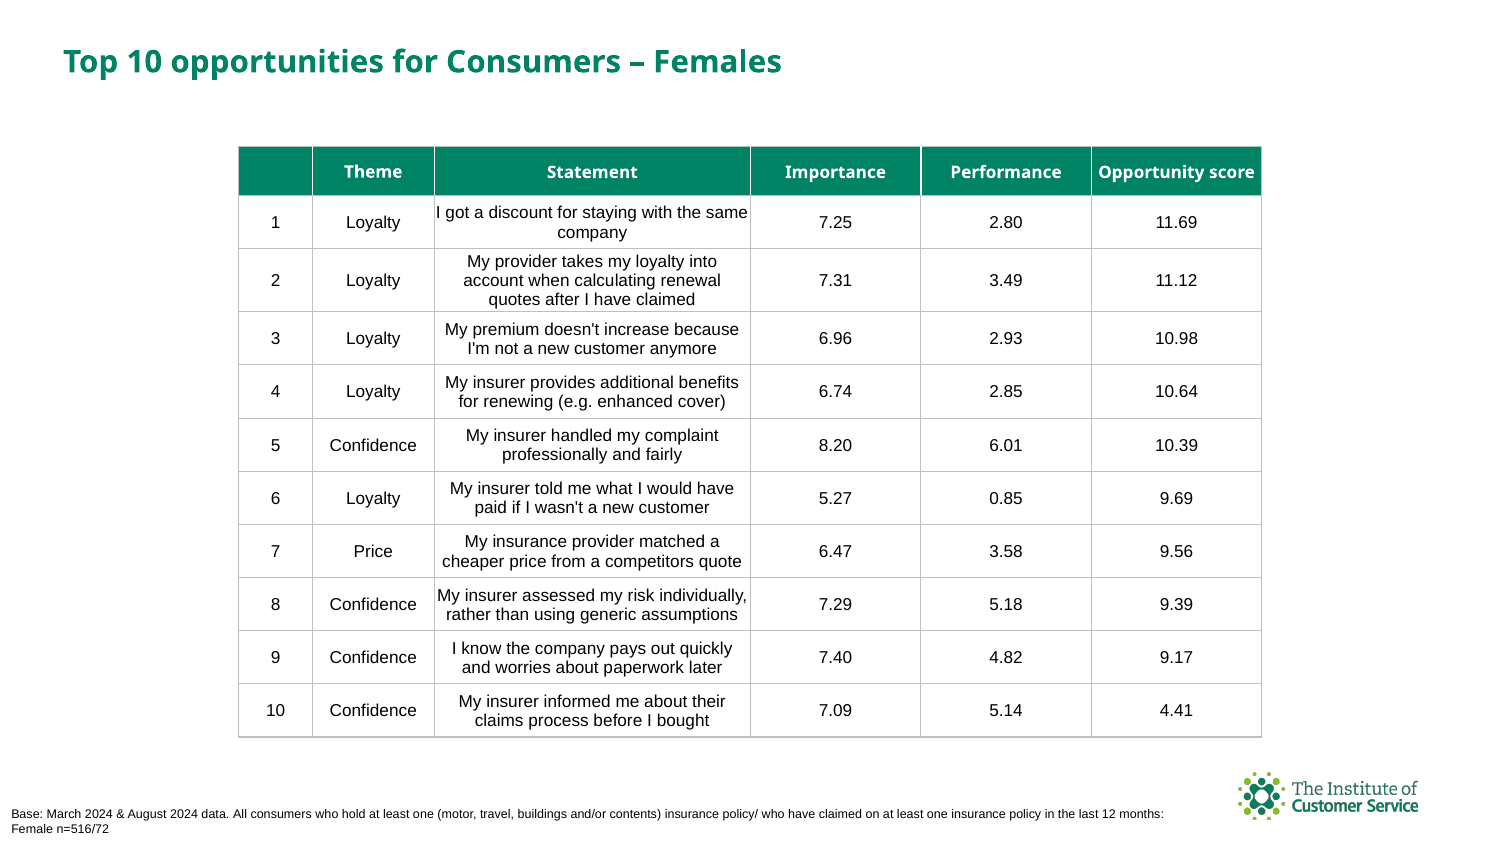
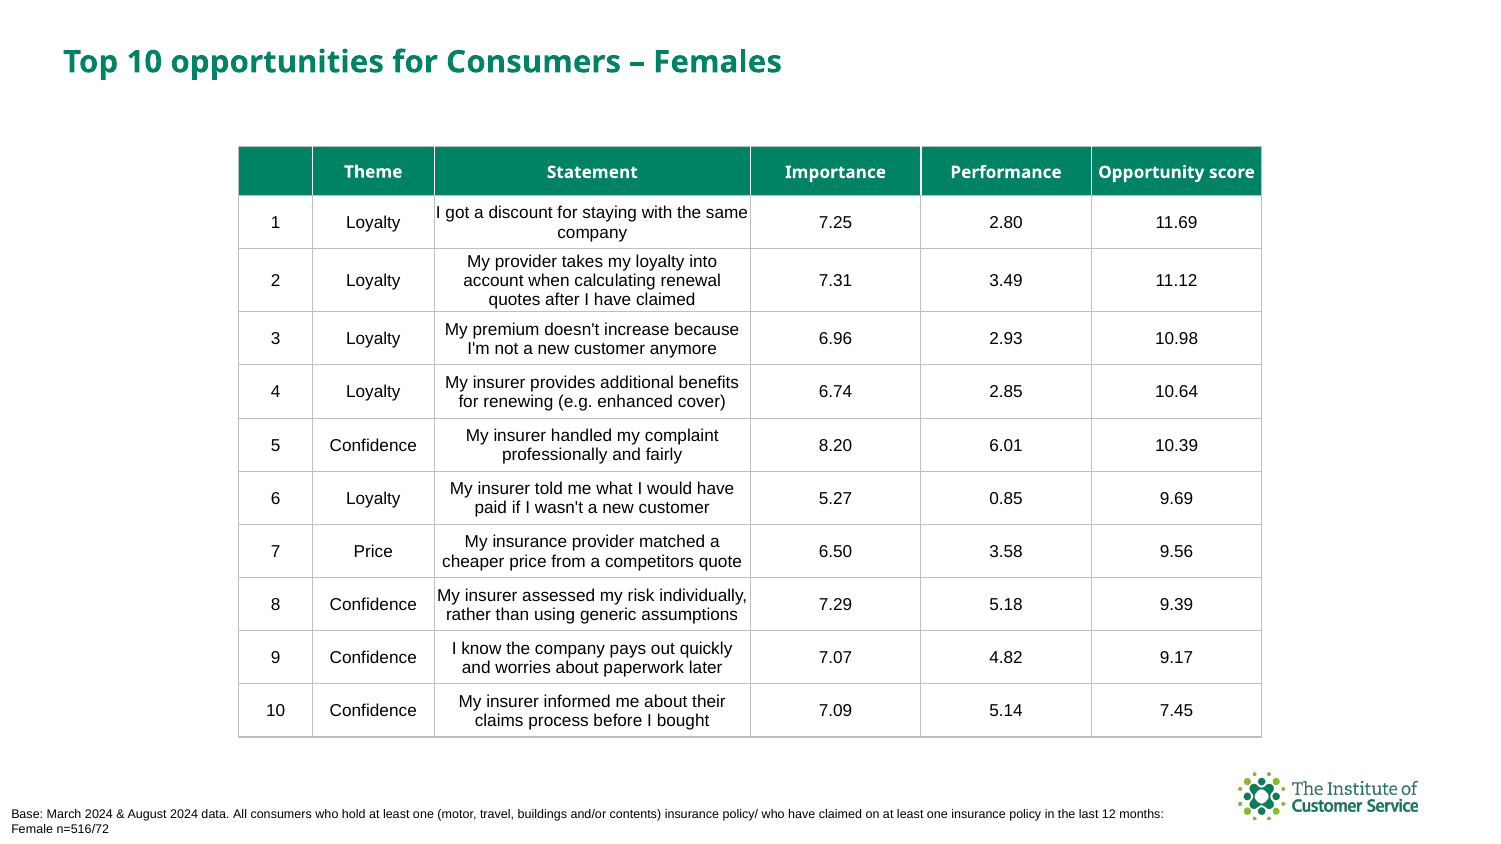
6.47: 6.47 -> 6.50 (836, 552)
7.40: 7.40 -> 7.07 (836, 658)
4.41: 4.41 -> 7.45 (1177, 712)
